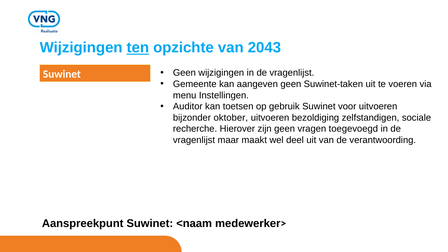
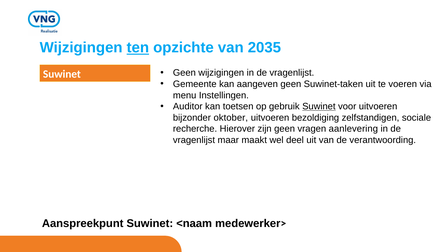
2043: 2043 -> 2035 (264, 48)
Suwinet underline: none -> present (319, 106)
toegevoegd: toegevoegd -> aanlevering (353, 129)
